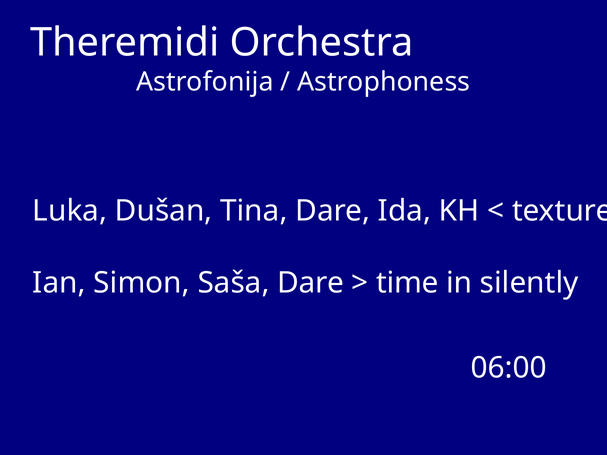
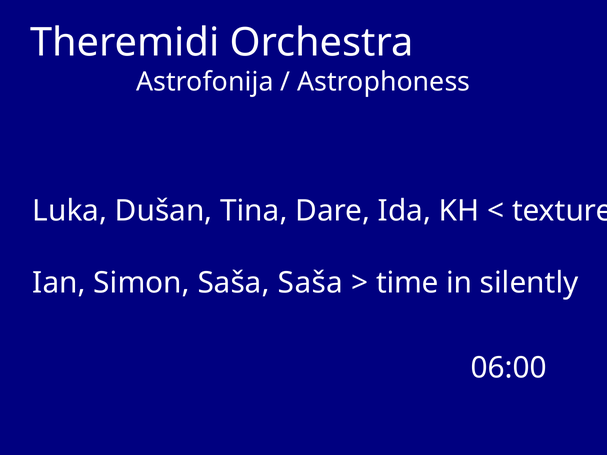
Saša Dare: Dare -> Saša (310, 283)
